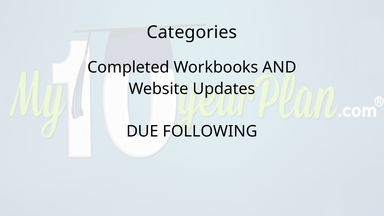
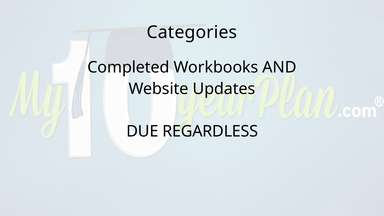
FOLLOWING: FOLLOWING -> REGARDLESS (210, 131)
